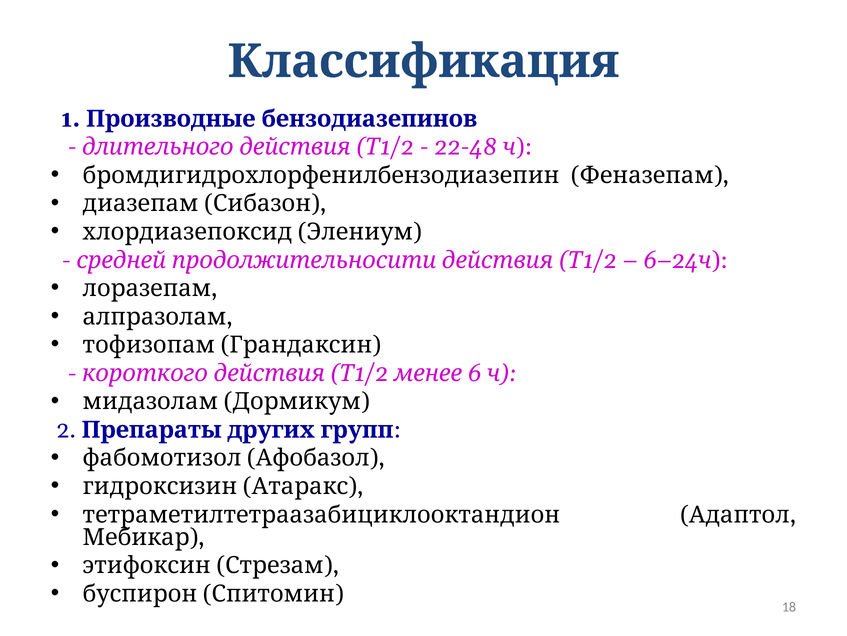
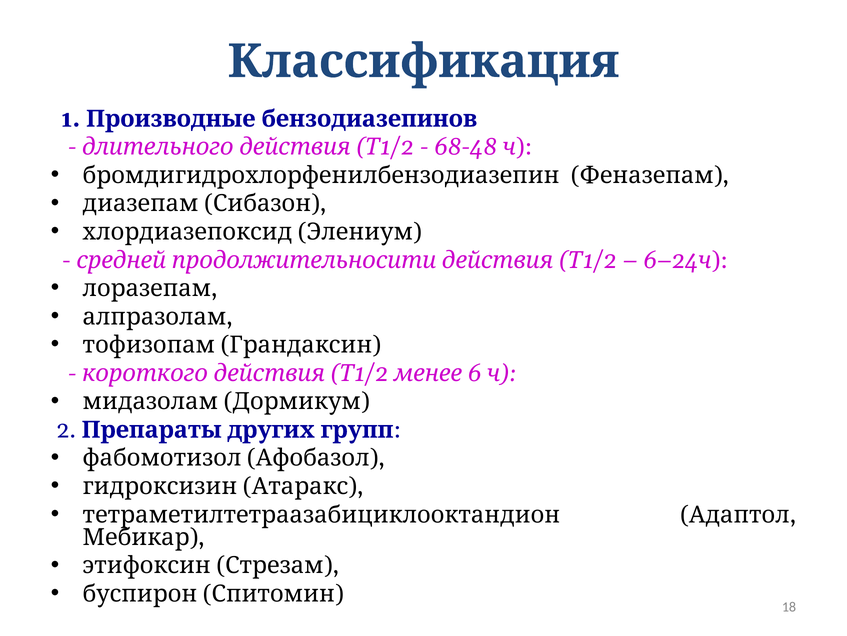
22-48: 22-48 -> 68-48 (466, 147)
